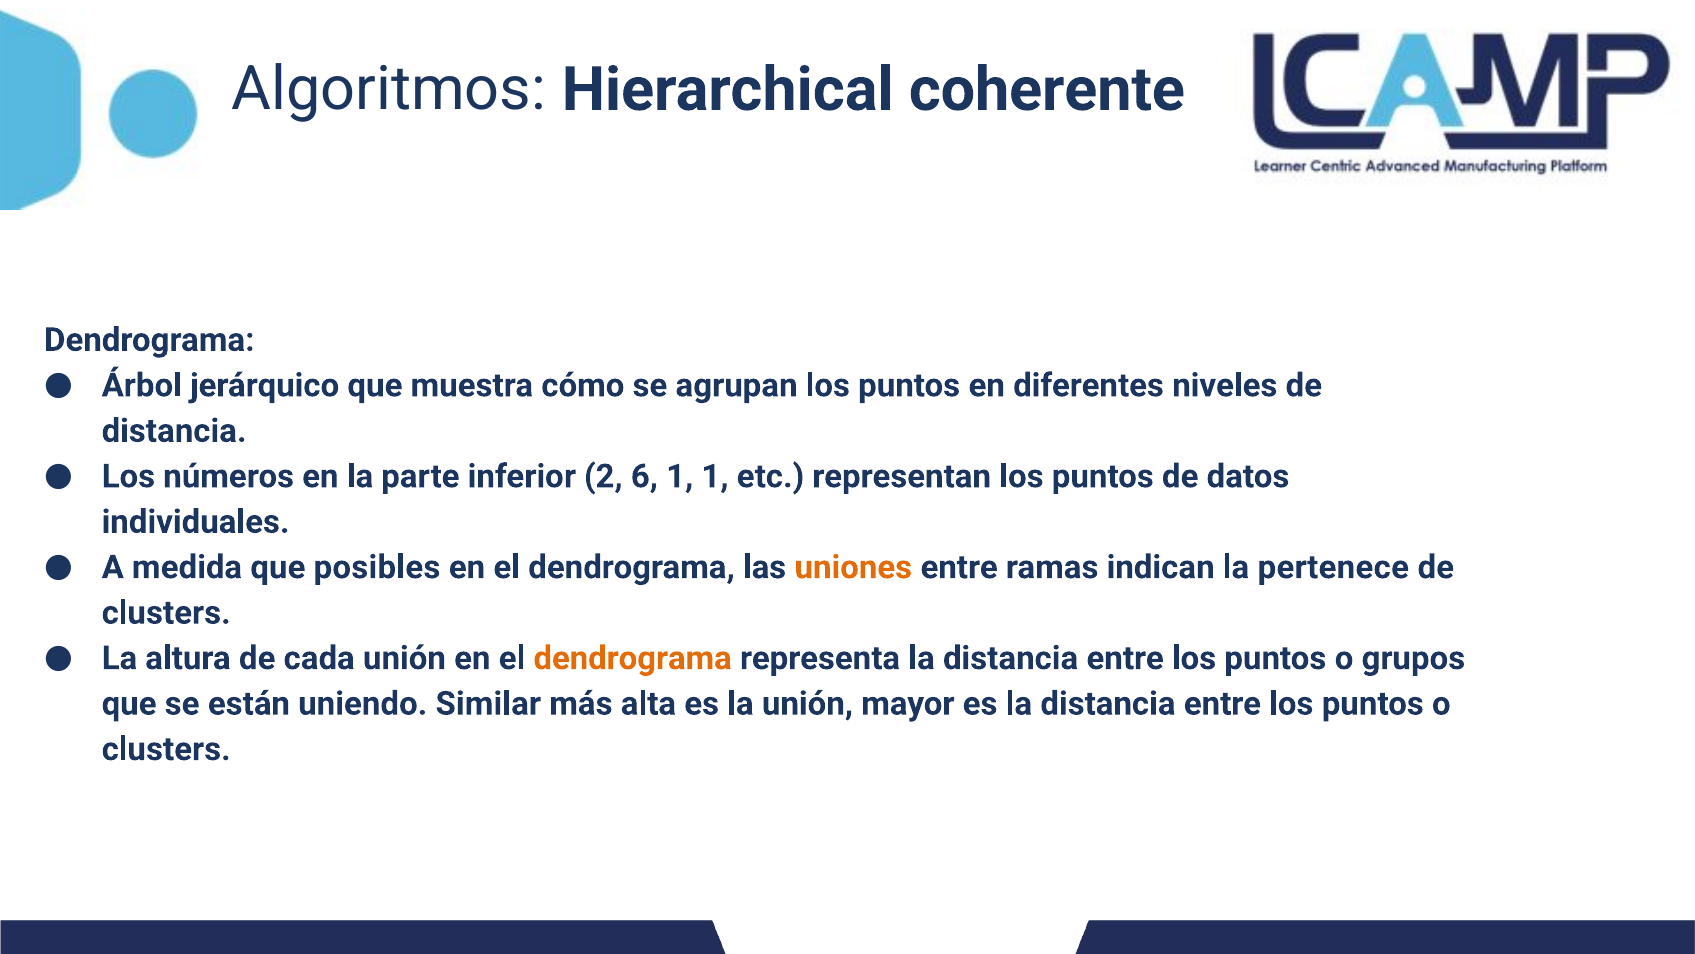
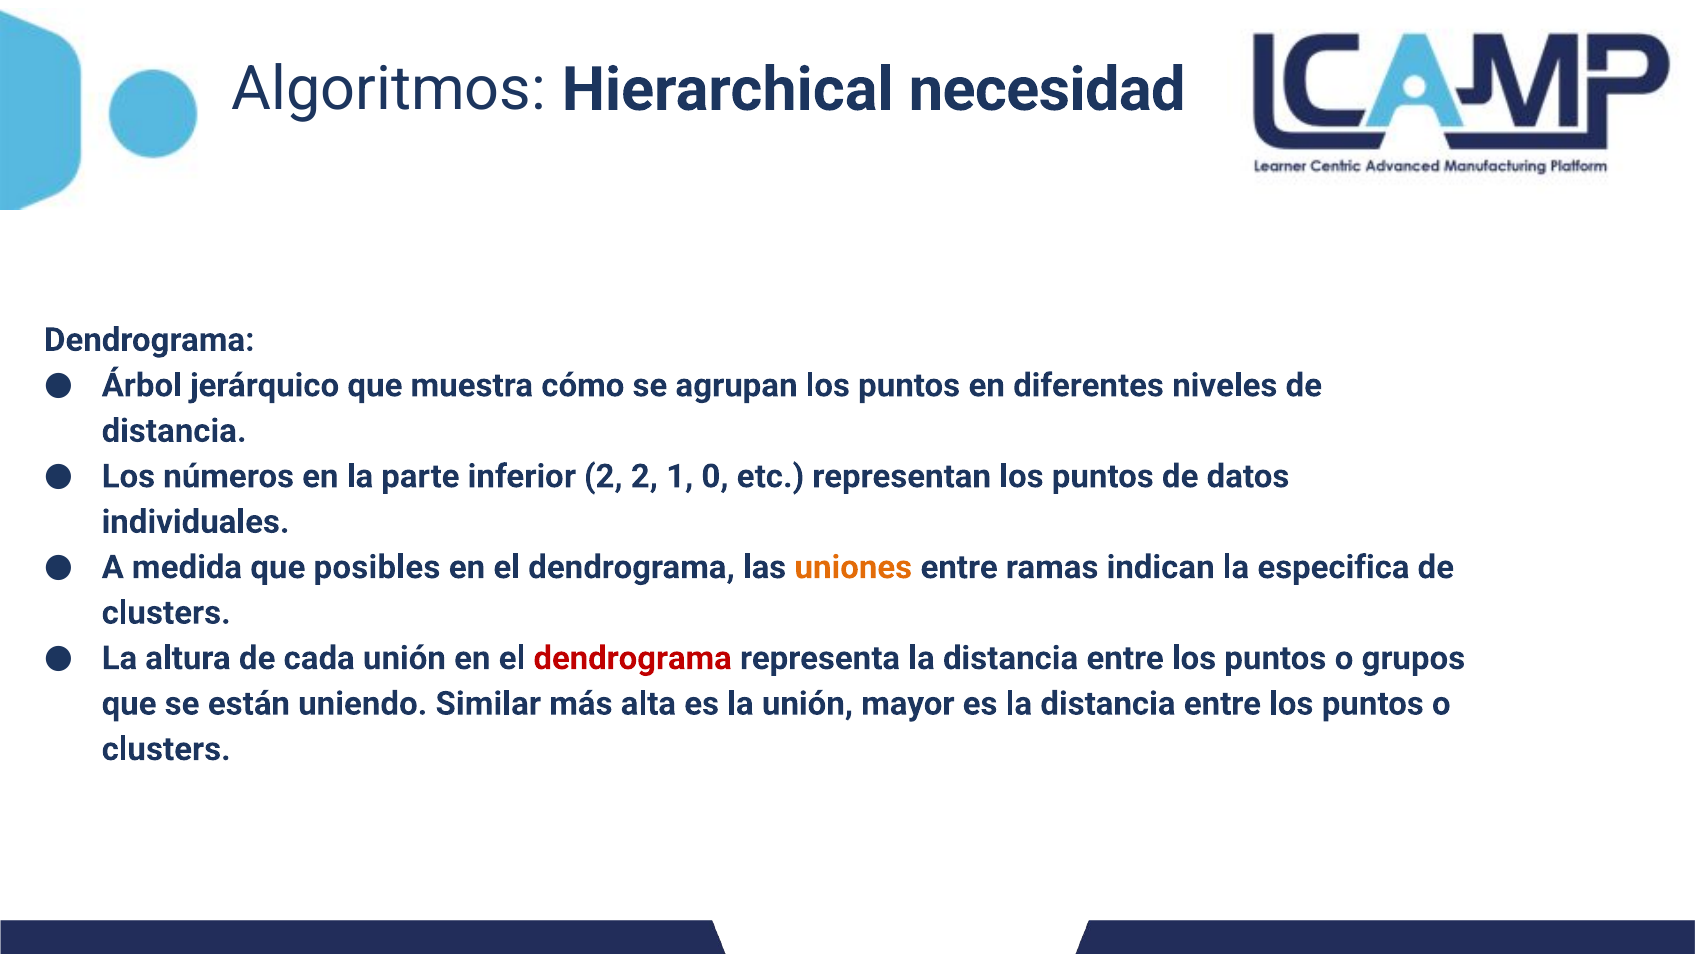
coherente: coherente -> necesidad (1047, 90)
2 6: 6 -> 2 (644, 476)
1 1: 1 -> 0 (715, 476)
pertenece: pertenece -> especifica (1333, 567)
dendrograma colour: orange -> red (633, 658)
